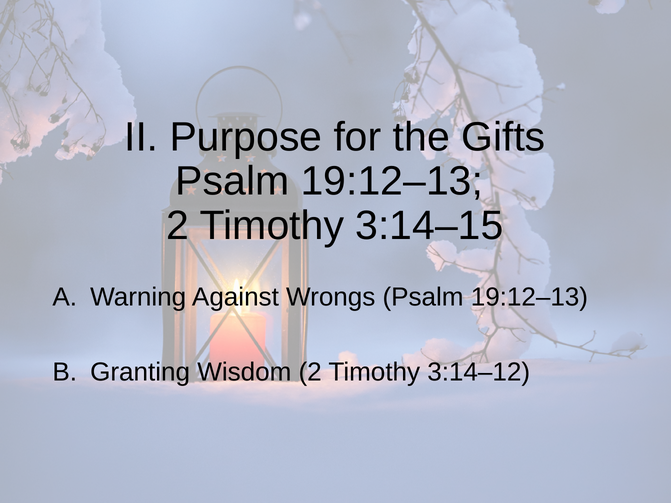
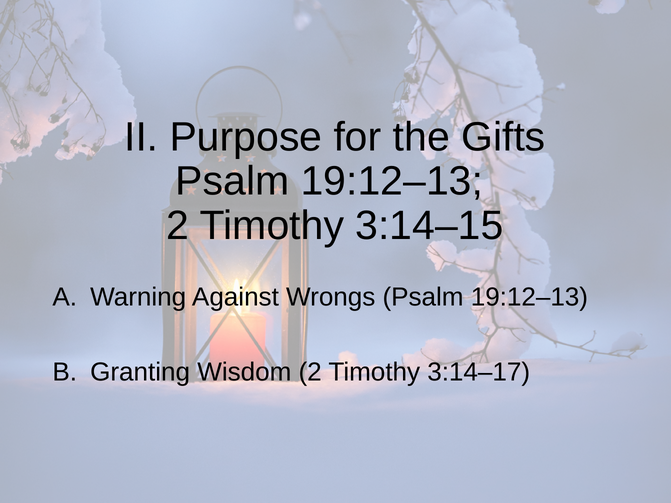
3:14–12: 3:14–12 -> 3:14–17 (479, 372)
